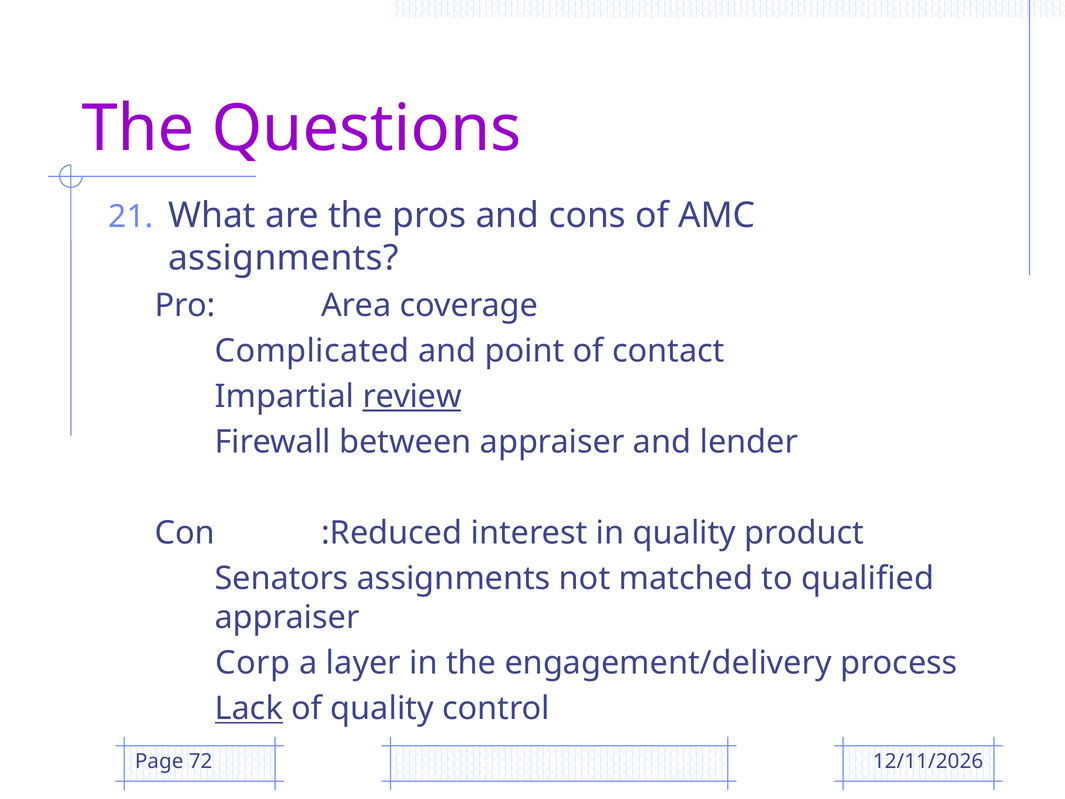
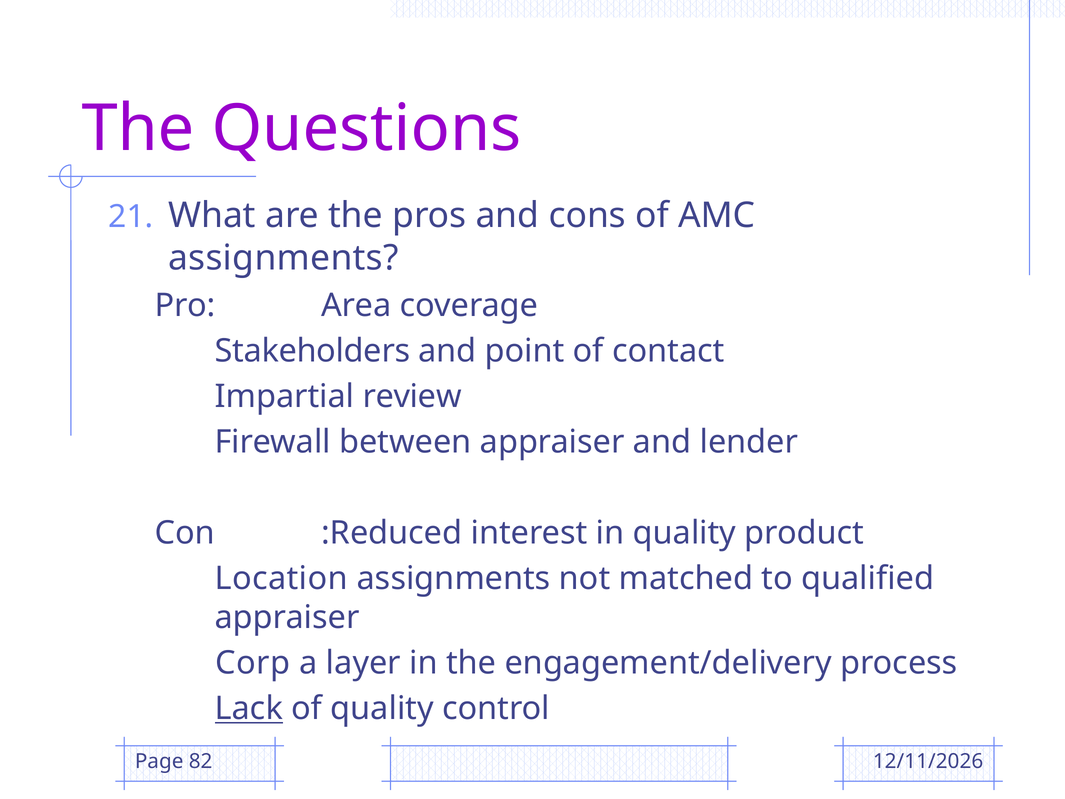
Complicated: Complicated -> Stakeholders (312, 351)
review underline: present -> none (412, 396)
Senators: Senators -> Location (281, 578)
72: 72 -> 82 (201, 761)
